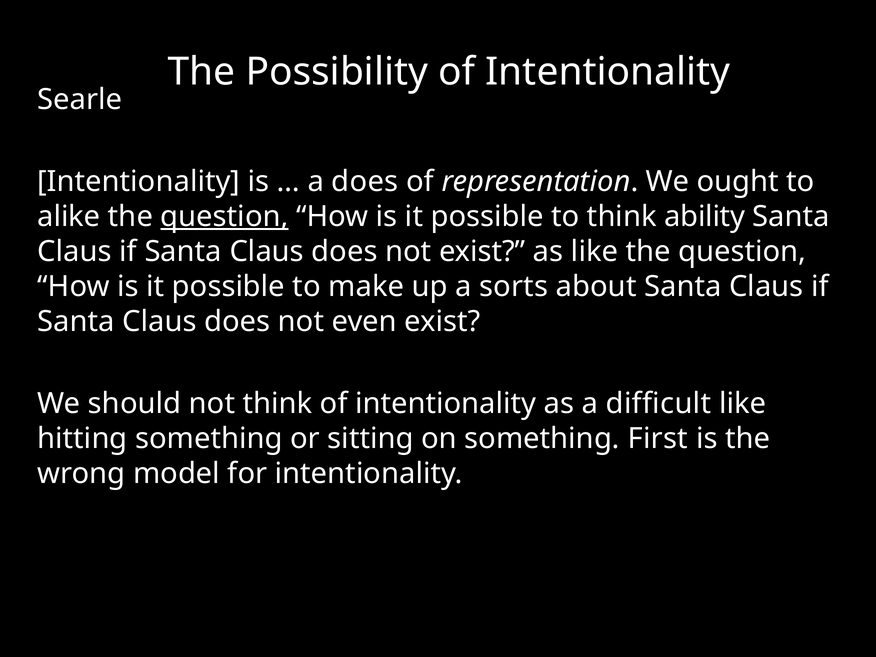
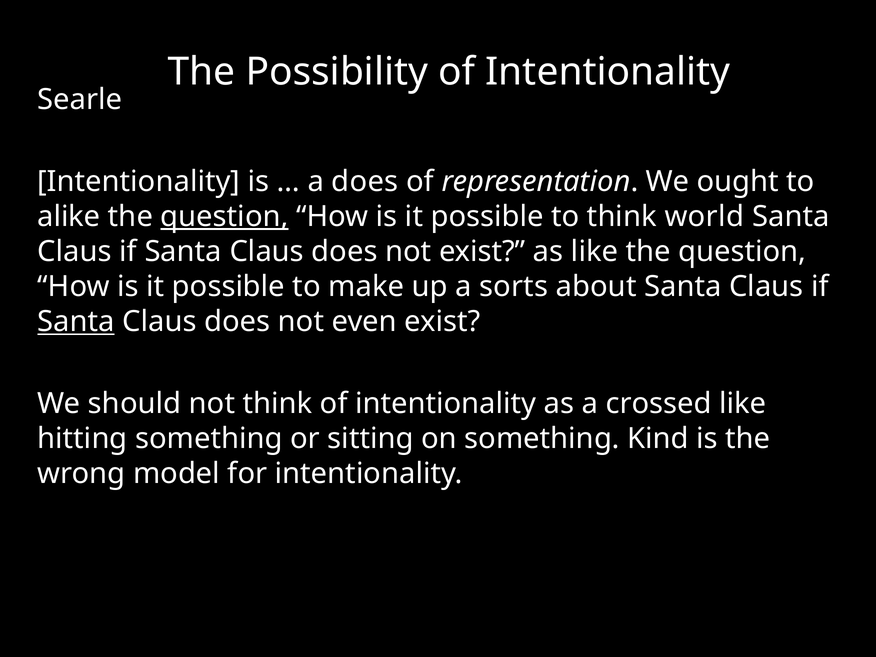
ability: ability -> world (704, 217)
Santa underline: none -> present (76, 322)
difficult: difficult -> crossed (659, 403)
First: First -> Kind (658, 438)
